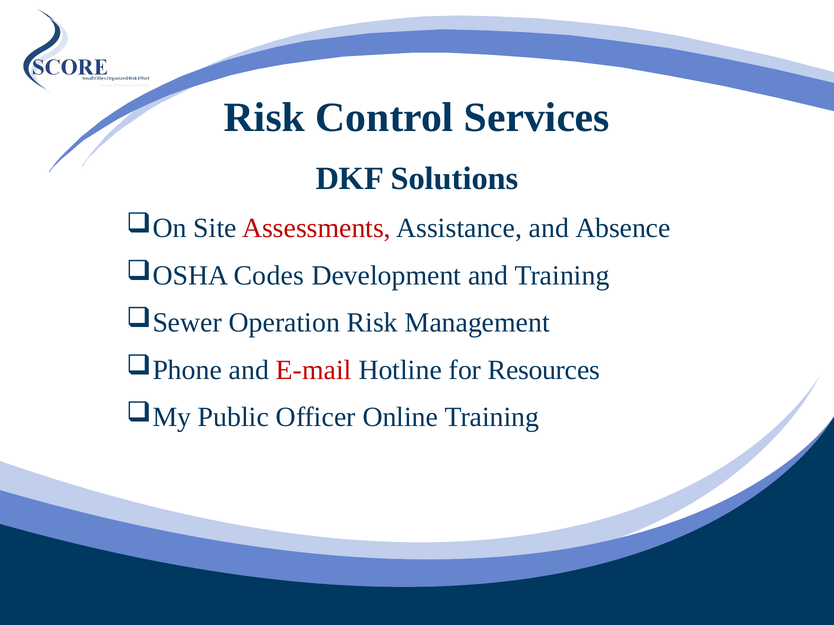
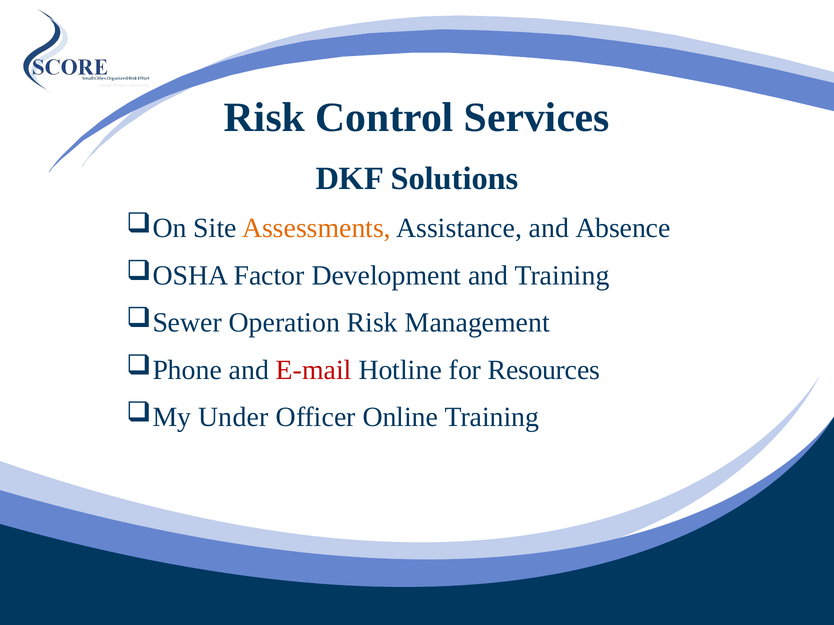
Assessments colour: red -> orange (316, 228)
Codes: Codes -> Factor (269, 276)
Public: Public -> Under (233, 417)
